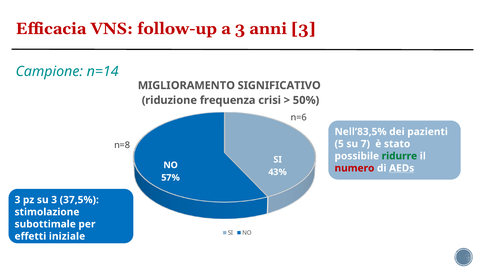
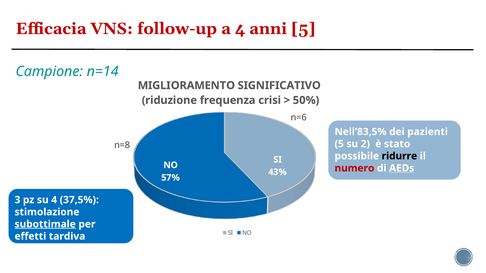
a 3: 3 -> 4 (240, 29)
anni 3: 3 -> 5 (303, 29)
7: 7 -> 2 (365, 144)
ridurre colour: green -> black (399, 156)
su 3: 3 -> 4 (54, 200)
subottimale underline: none -> present (45, 224)
iniziale: iniziale -> tardiva (67, 237)
